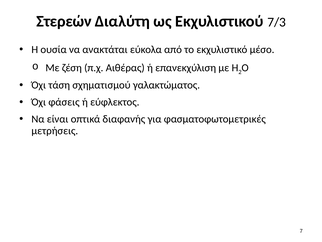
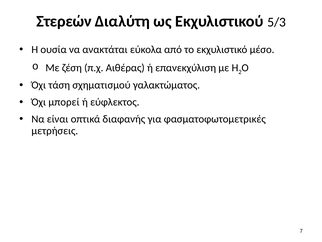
7/3: 7/3 -> 5/3 (277, 22)
φάσεις: φάσεις -> μπορεί (64, 102)
